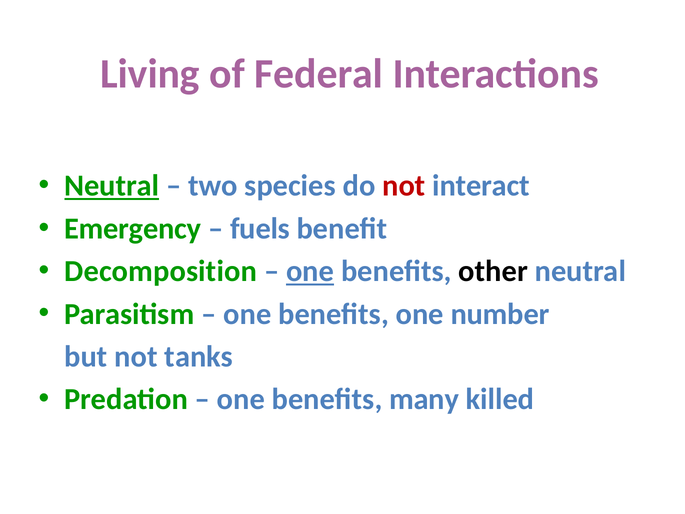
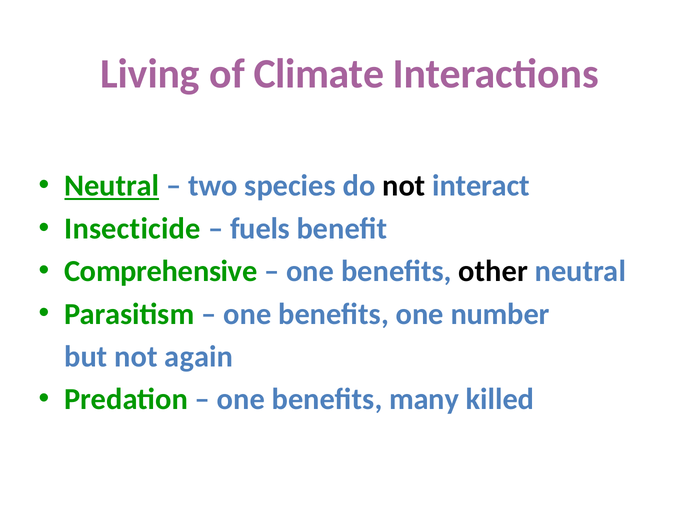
Federal: Federal -> Climate (319, 74)
not colour: red -> black (404, 186)
Emergency: Emergency -> Insecticide (133, 228)
Decomposition: Decomposition -> Comprehensive (161, 271)
one underline: present -> none (310, 271)
tanks: tanks -> again (199, 356)
